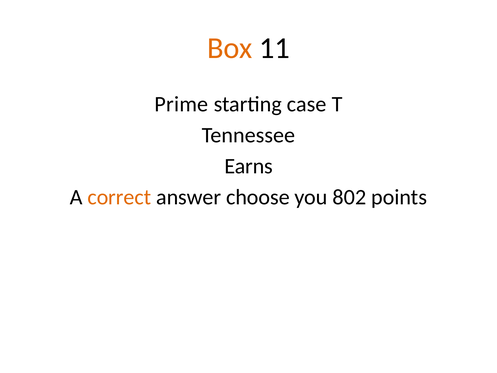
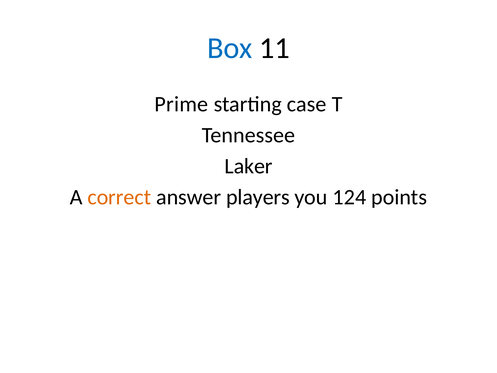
Box colour: orange -> blue (230, 48)
Earns: Earns -> Laker (249, 166)
choose: choose -> players (258, 197)
802: 802 -> 124 (349, 197)
